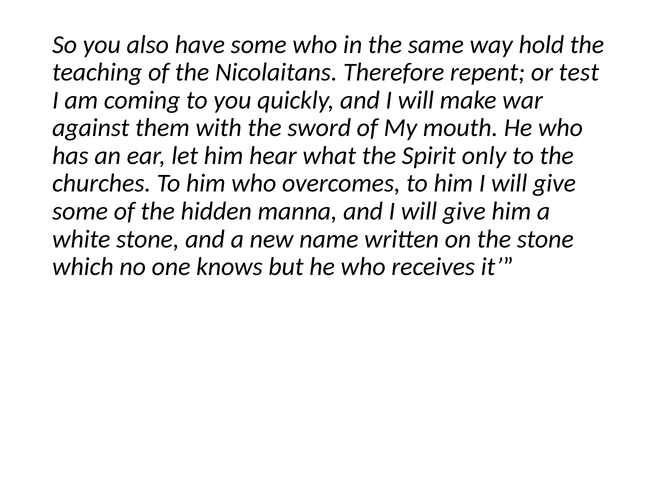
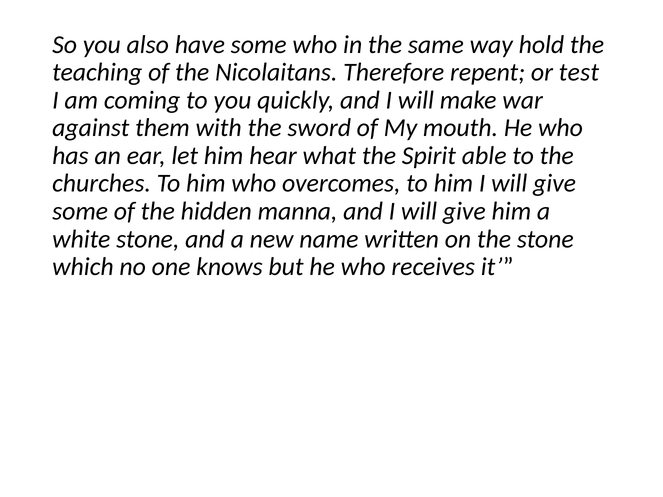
only: only -> able (484, 156)
